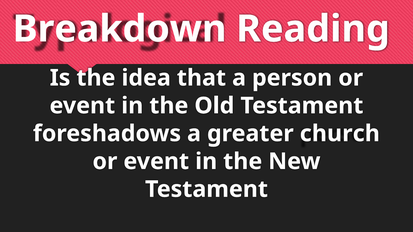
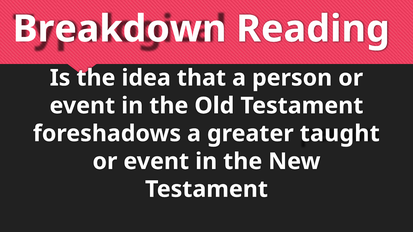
church: church -> taught (340, 134)
